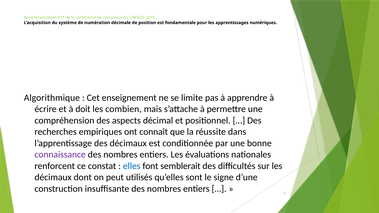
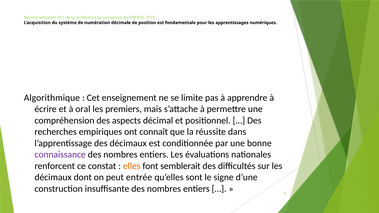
doit: doit -> oral (83, 109)
combien: combien -> premiers (124, 109)
elles colour: blue -> orange (132, 166)
utilisés: utilisés -> entrée (139, 177)
